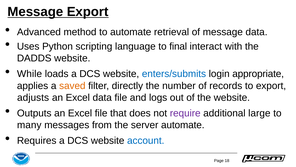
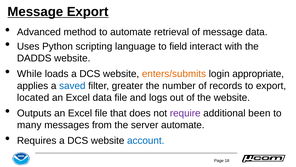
final: final -> field (178, 46)
enters/submits colour: blue -> orange (174, 74)
saved colour: orange -> blue (72, 86)
directly: directly -> greater (127, 86)
adjusts: adjusts -> located (33, 97)
large: large -> been (259, 113)
